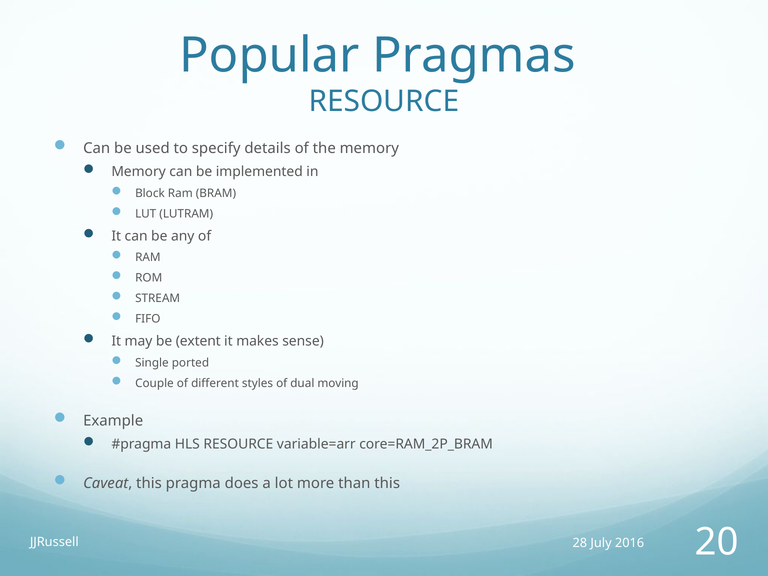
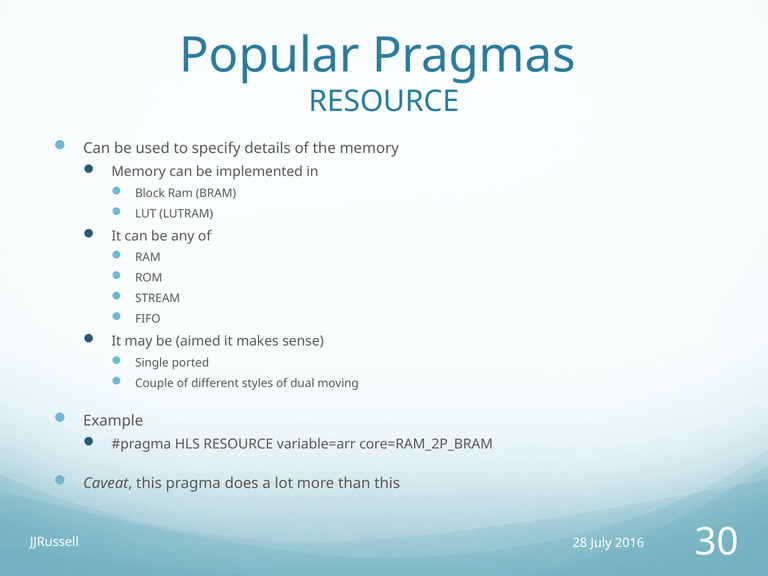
extent: extent -> aimed (198, 341)
20: 20 -> 30 (717, 542)
